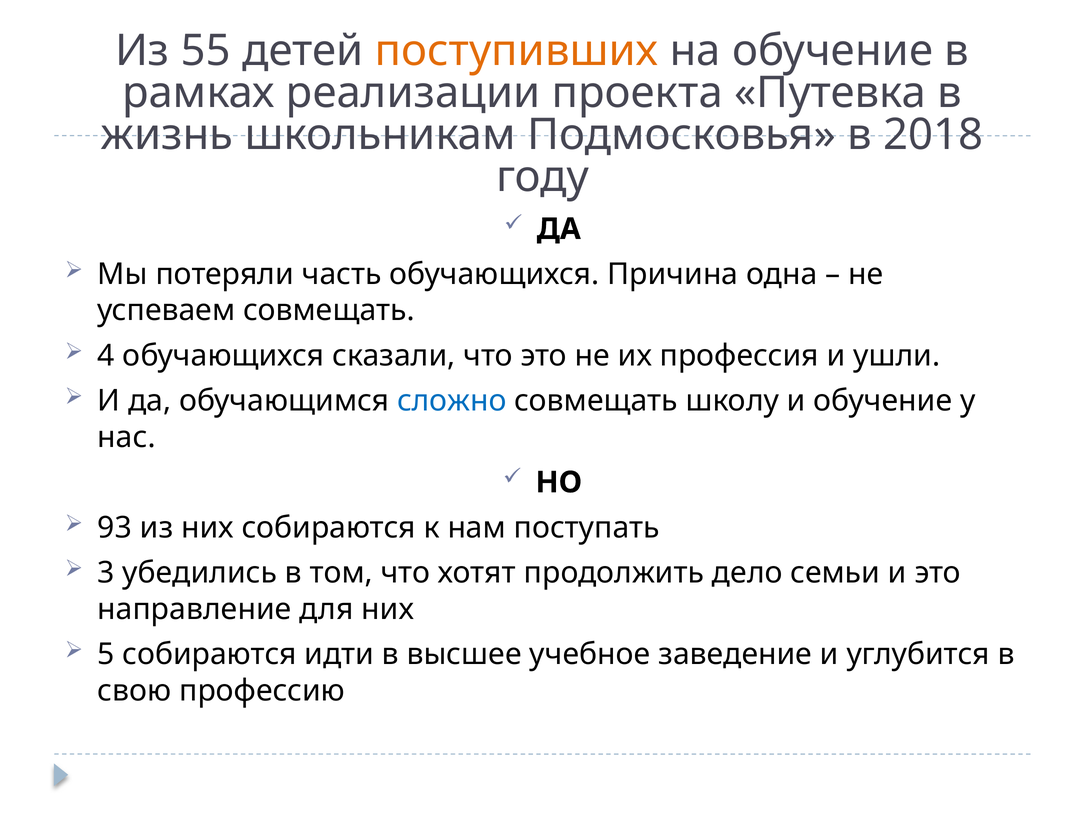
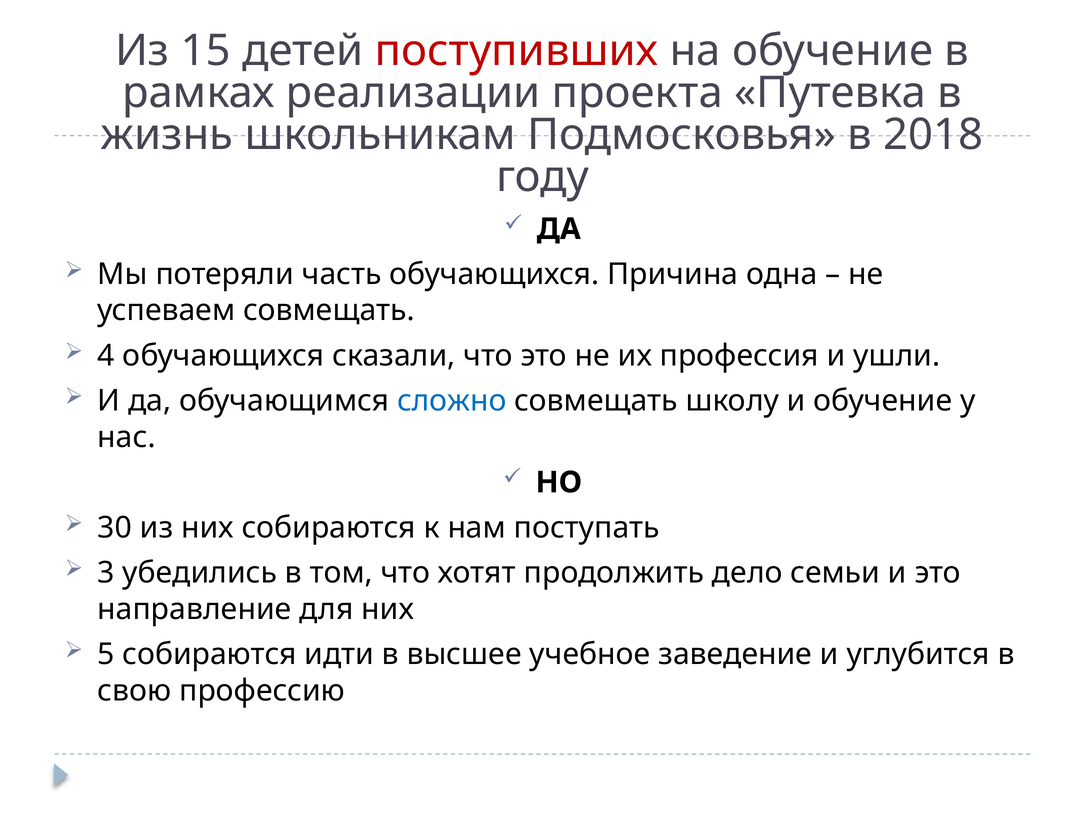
55: 55 -> 15 (206, 51)
поступивших colour: orange -> red (517, 51)
93: 93 -> 30 (115, 528)
